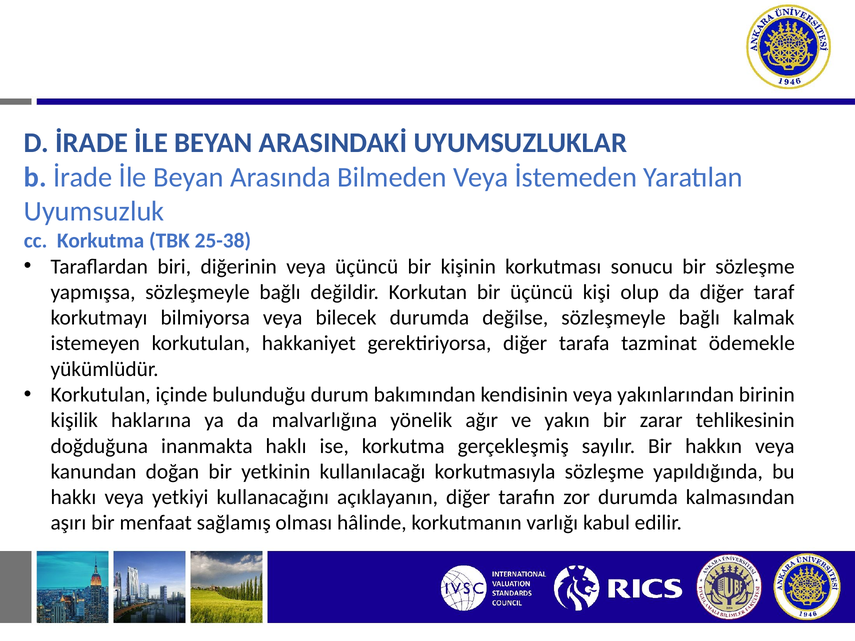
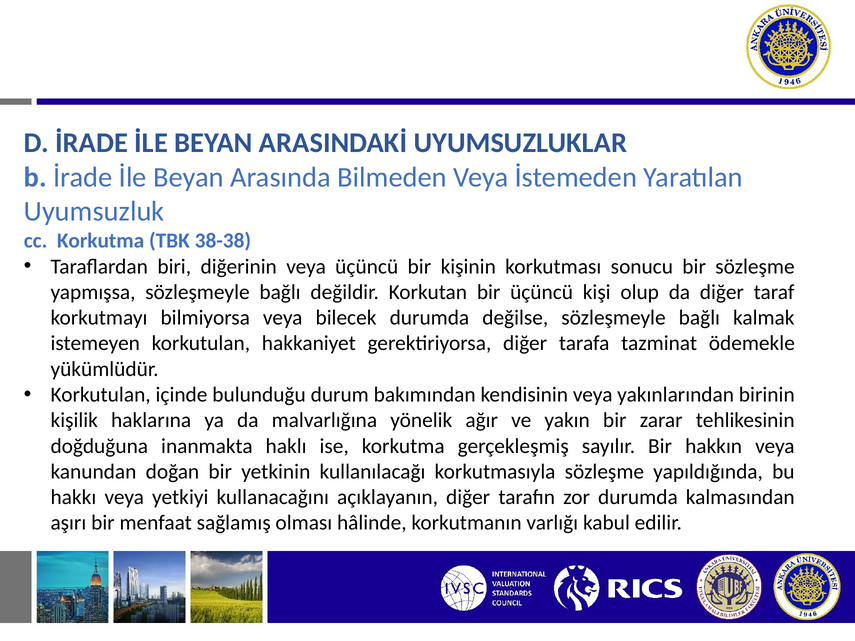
25-38: 25-38 -> 38-38 (223, 241)
